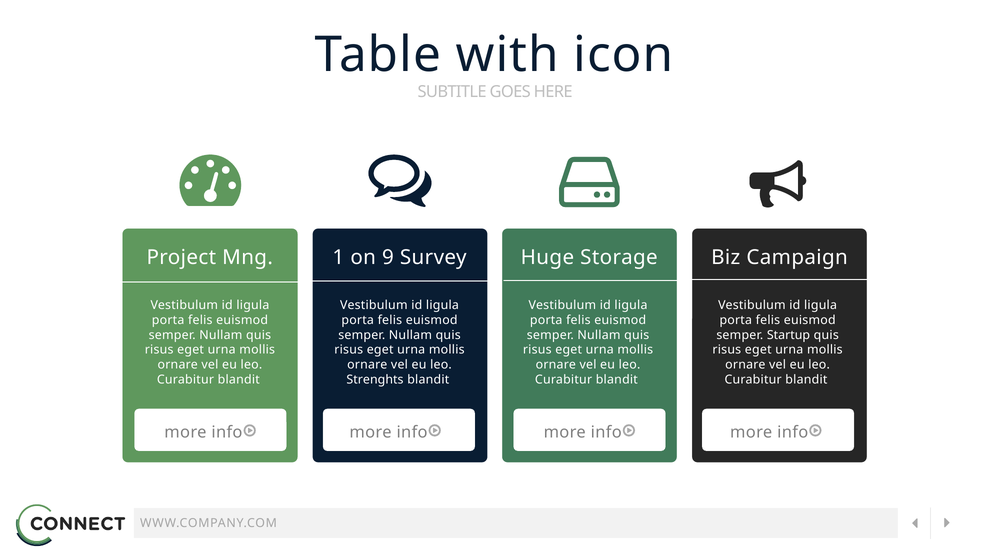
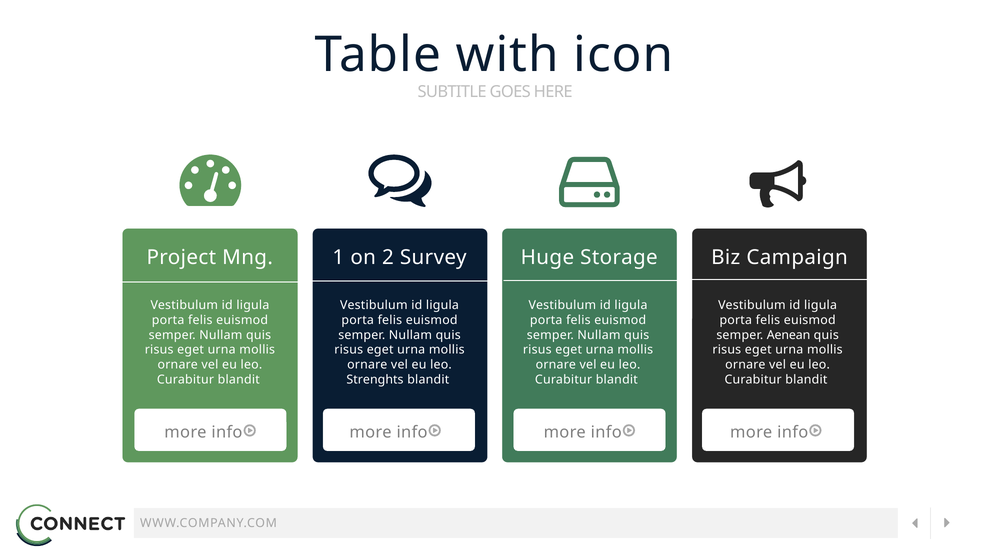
9: 9 -> 2 (388, 258)
Startup: Startup -> Aenean (789, 335)
